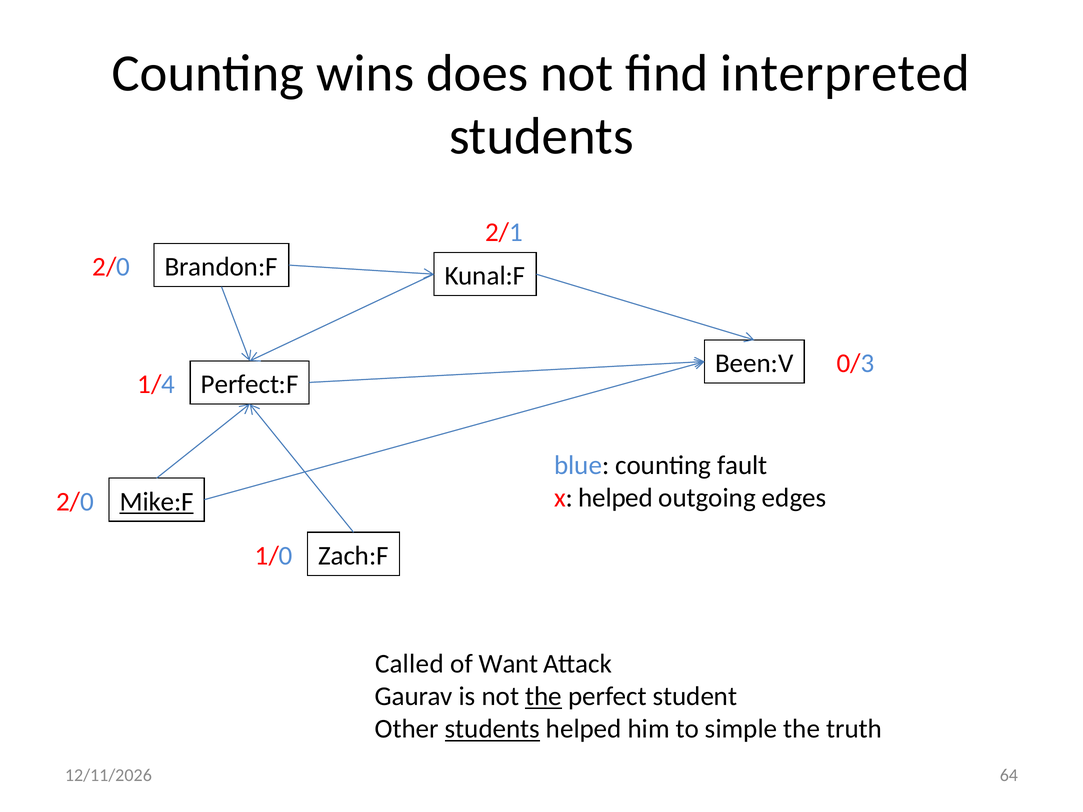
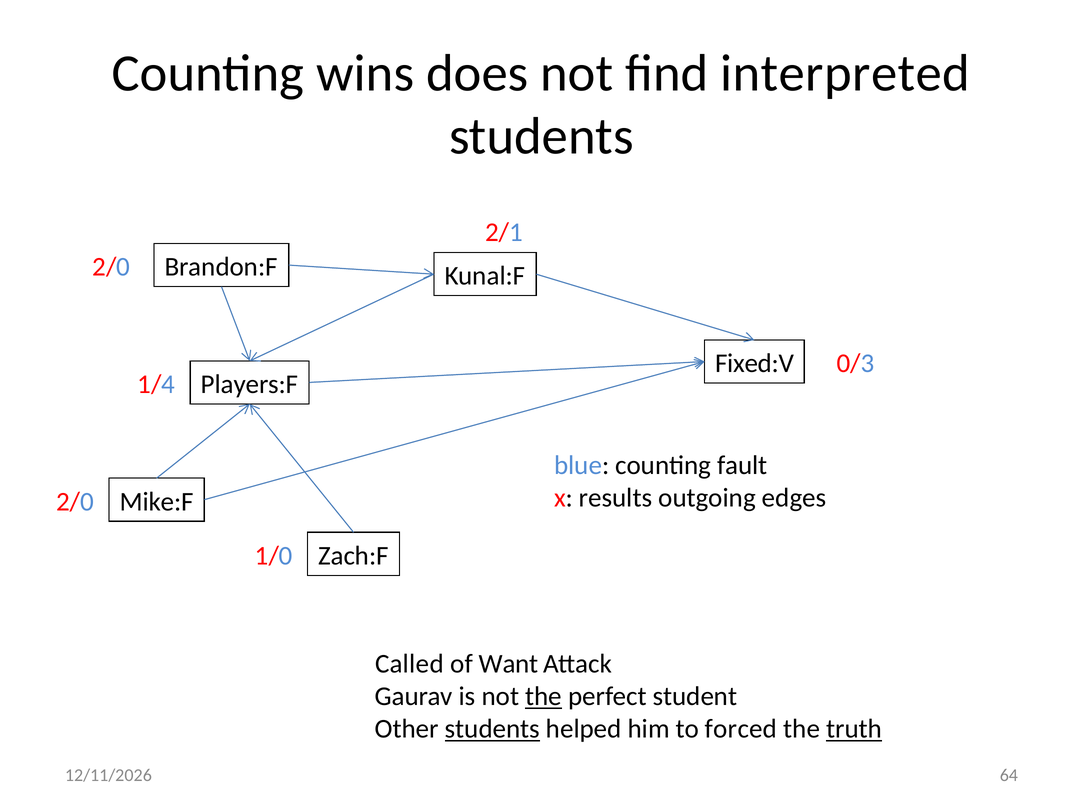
Been:V: Been:V -> Fixed:V (755, 364)
Perfect:F: Perfect:F -> Players:F (250, 384)
x helped: helped -> results (616, 498)
Mike:F underline: present -> none (157, 502)
simple: simple -> forced (741, 729)
truth underline: none -> present (854, 729)
